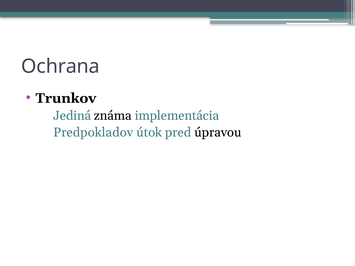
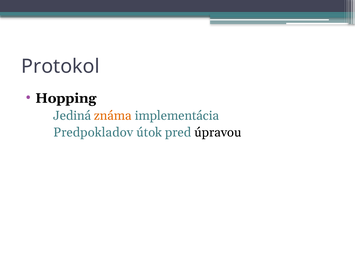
Ochrana: Ochrana -> Protokol (60, 66)
Trunkov: Trunkov -> Hopping (66, 98)
známa colour: black -> orange (113, 116)
